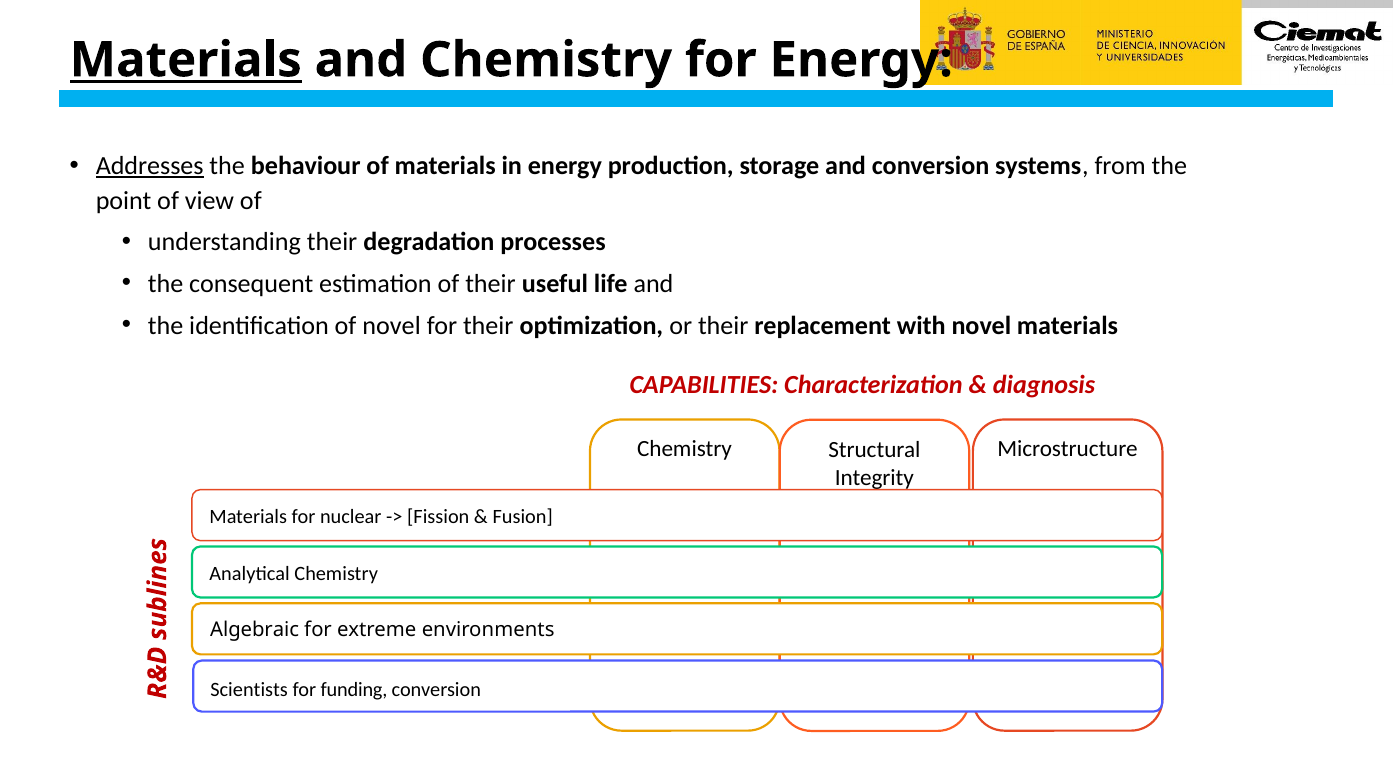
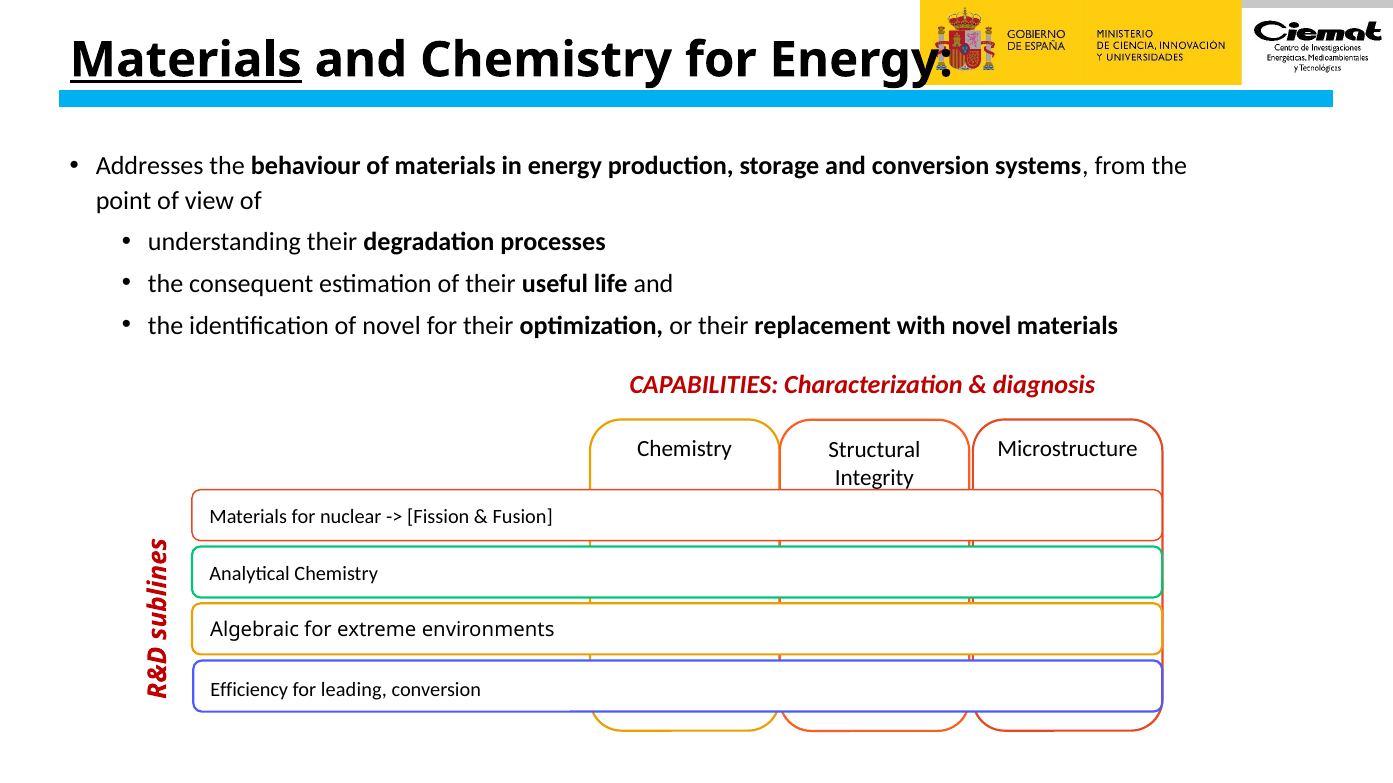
Addresses underline: present -> none (150, 166)
Scientists: Scientists -> Efficiency (249, 690)
funding: funding -> leading (354, 690)
